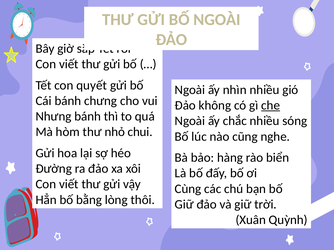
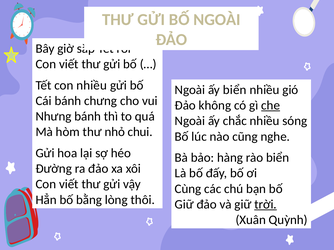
con quyết: quyết -> nhiều (92, 85)
ấy nhìn: nhìn -> biển (235, 90)
trời underline: none -> present (266, 205)
